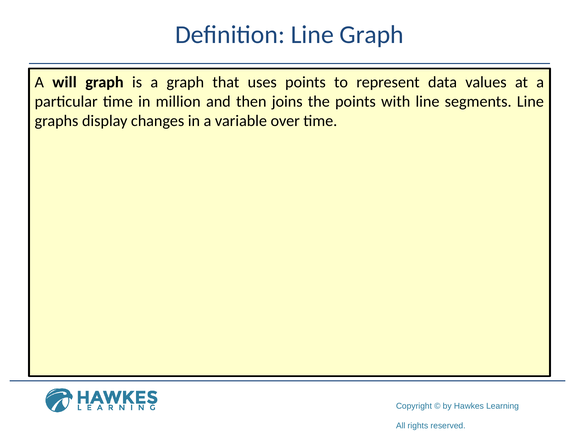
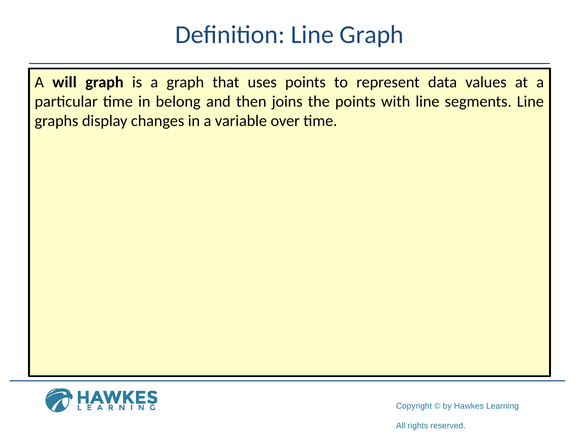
million: million -> belong (178, 102)
